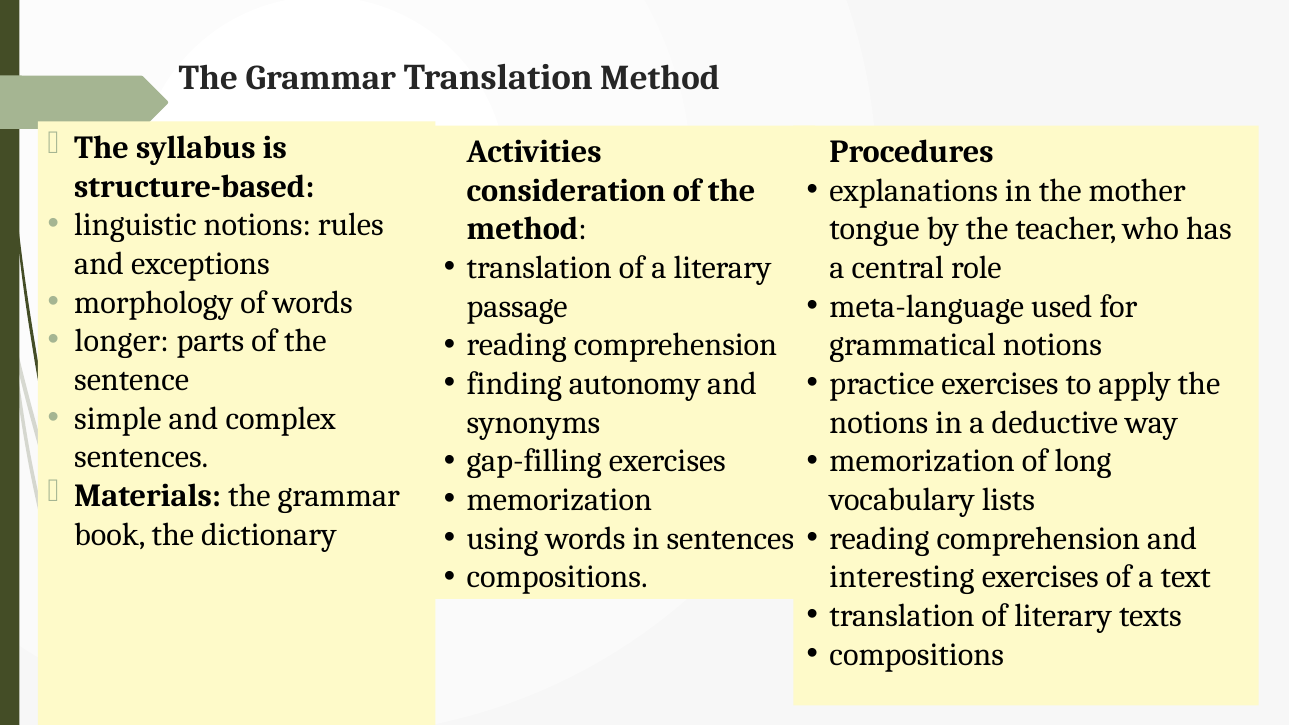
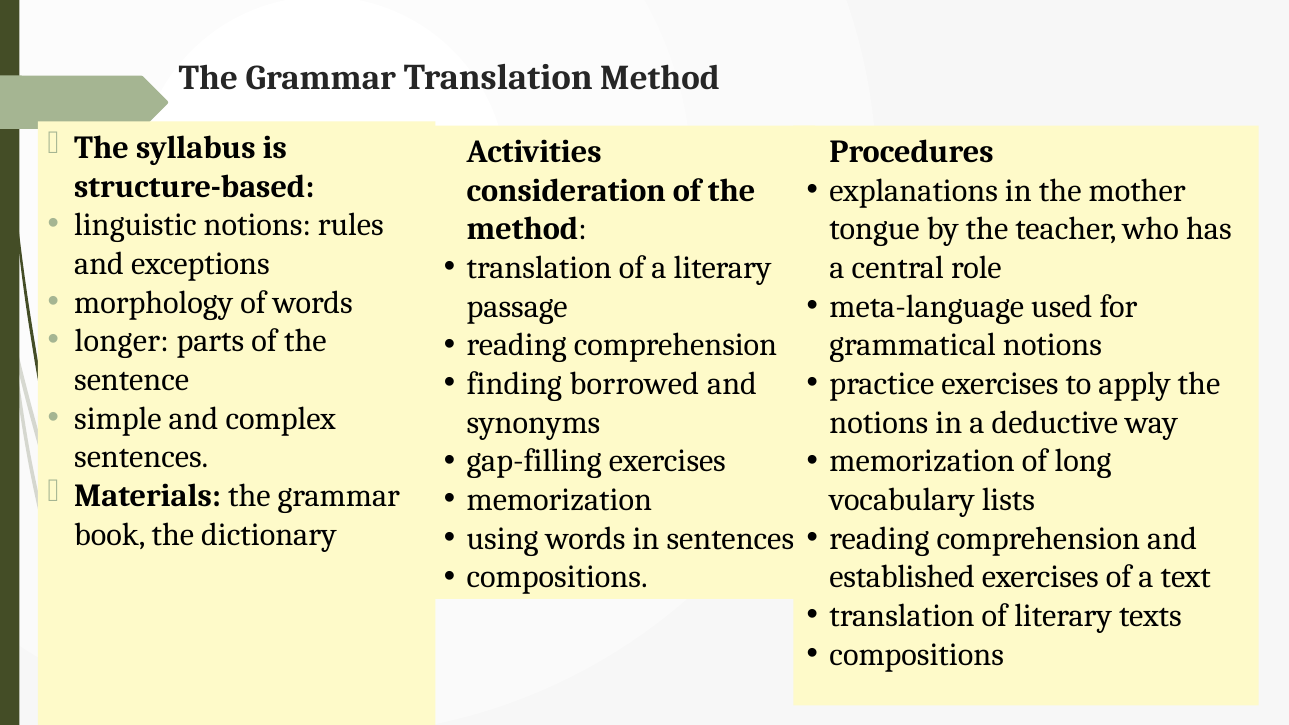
autonomy: autonomy -> borrowed (634, 384)
interesting: interesting -> established (902, 577)
